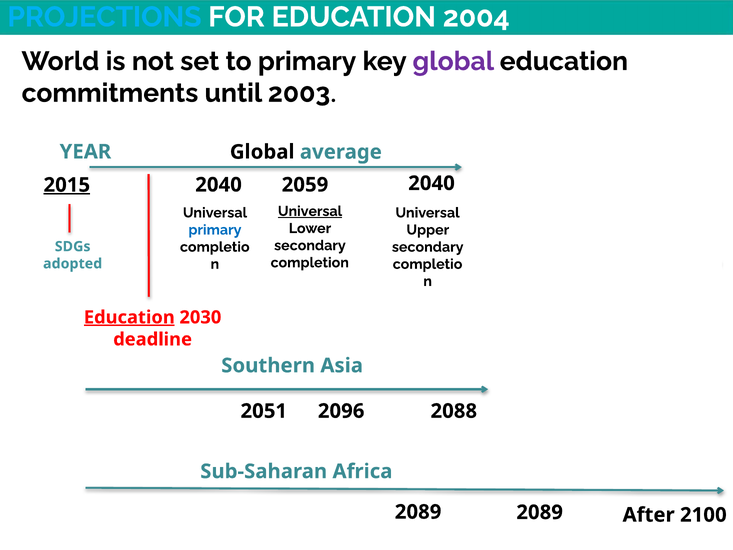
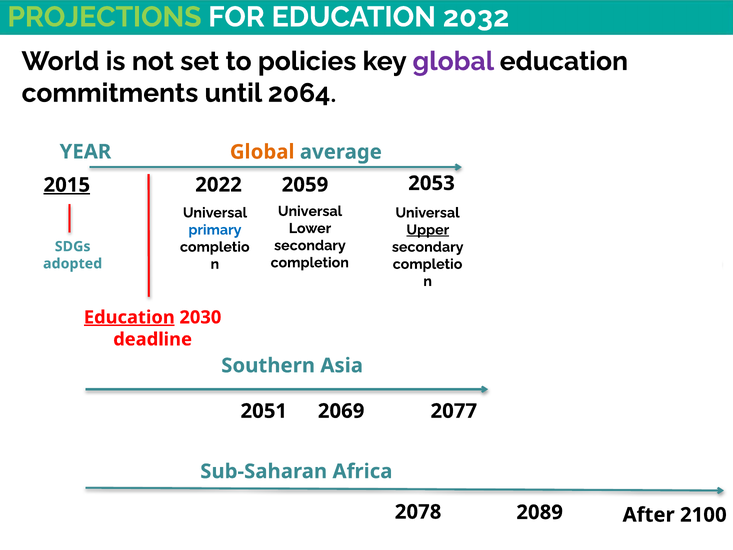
PROJECTIONS colour: light blue -> light green (104, 17)
2004: 2004 -> 2032 (476, 17)
to primary: primary -> policies (307, 61)
2003: 2003 -> 2064 (299, 93)
Global colour: black -> orange (262, 152)
2040: 2040 -> 2022 (219, 185)
2059 2040: 2040 -> 2053 (432, 183)
Universal underline: present -> none (310, 211)
Upper underline: none -> present (428, 230)
2096: 2096 -> 2069 (341, 411)
2088: 2088 -> 2077 (454, 411)
2089: 2089 -> 2078 (418, 512)
